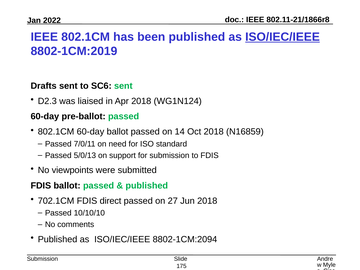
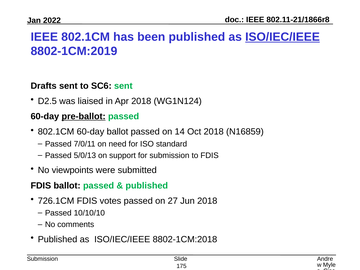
D2.3: D2.3 -> D2.5 (47, 101)
pre-ballot underline: none -> present (84, 116)
702.1CM: 702.1CM -> 726.1CM (56, 201)
direct: direct -> votes (110, 201)
8802-1CM:2094: 8802-1CM:2094 -> 8802-1CM:2018 (185, 239)
